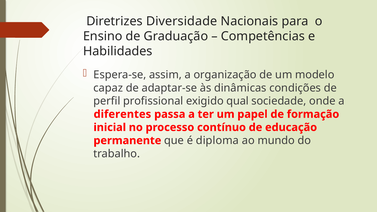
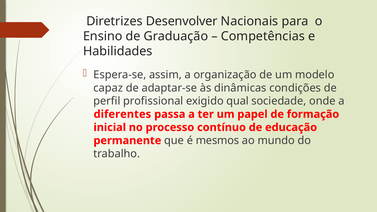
Diversidade: Diversidade -> Desenvolver (182, 21)
diploma: diploma -> mesmos (217, 141)
